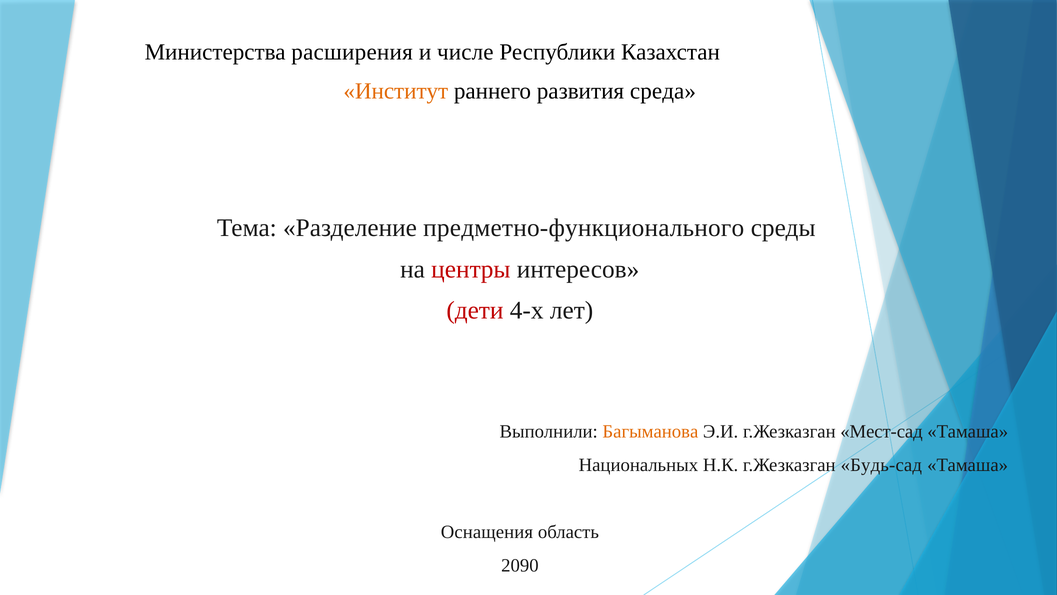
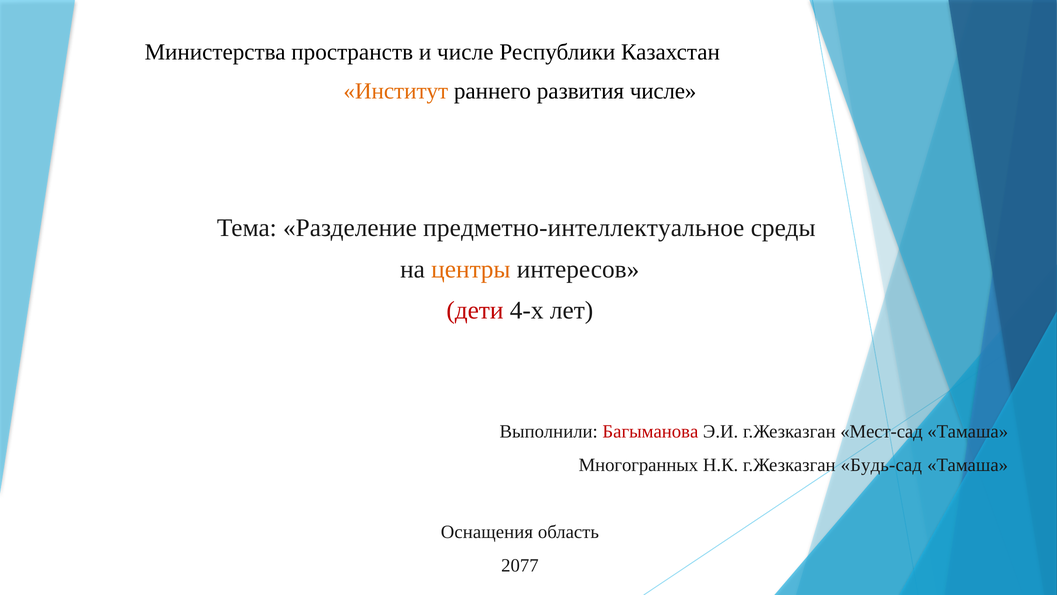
расширения: расширения -> пространств (352, 52)
развития среда: среда -> числе (663, 91)
предметно-функционального: предметно-функционального -> предметно-интеллектуальное (584, 228)
центры colour: red -> orange (471, 269)
Багыманова colour: orange -> red (650, 431)
Национальных: Национальных -> Многогранных (638, 465)
2090: 2090 -> 2077 (520, 565)
